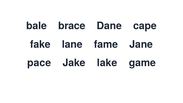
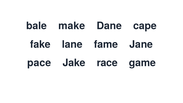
brace: brace -> make (72, 26)
lake: lake -> race (107, 63)
